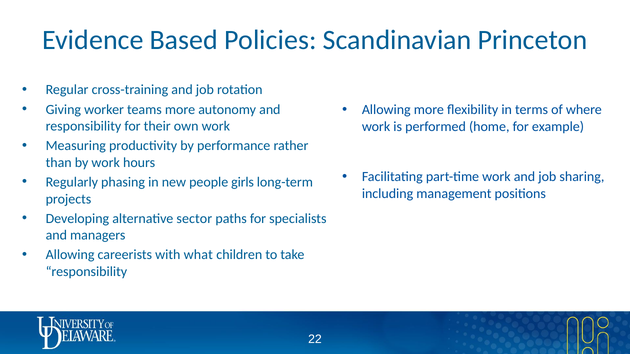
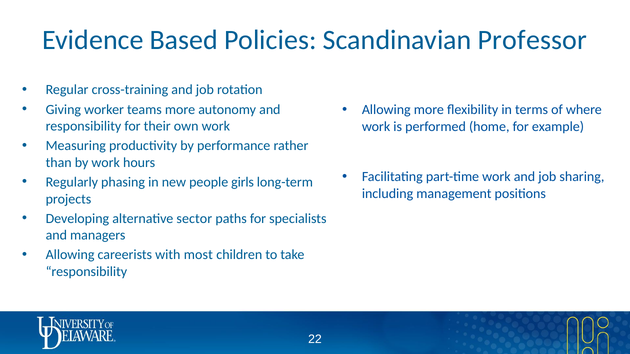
Princeton: Princeton -> Professor (532, 40)
what: what -> most (198, 255)
